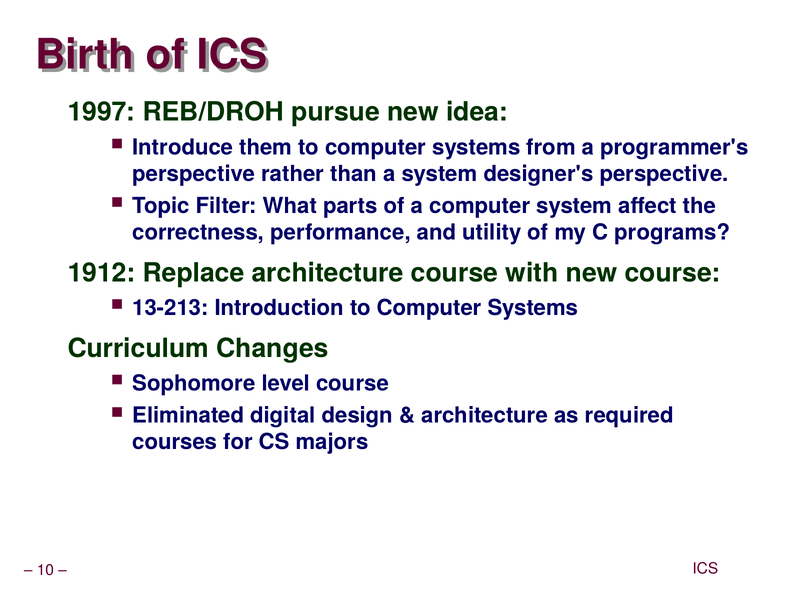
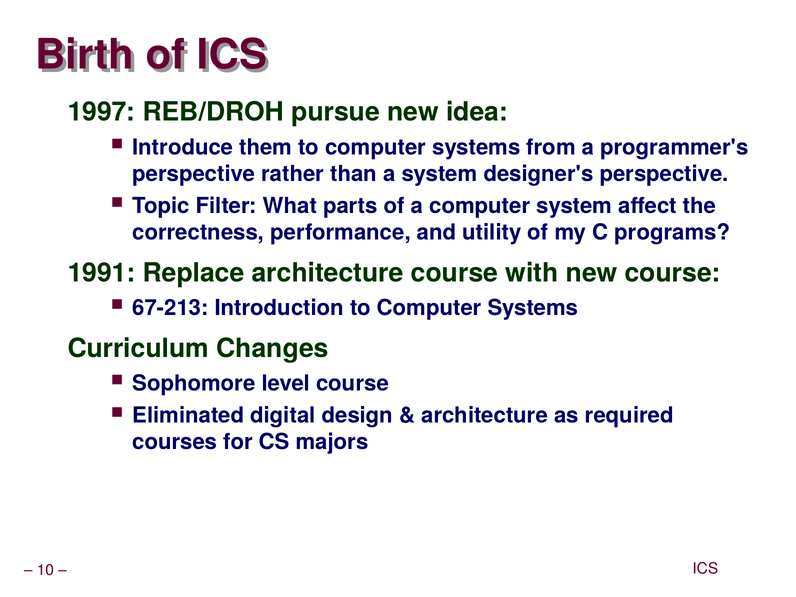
1912: 1912 -> 1991 (101, 273)
13-213: 13-213 -> 67-213 (170, 308)
